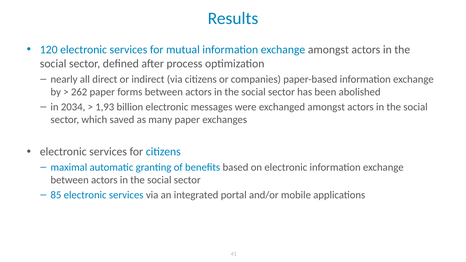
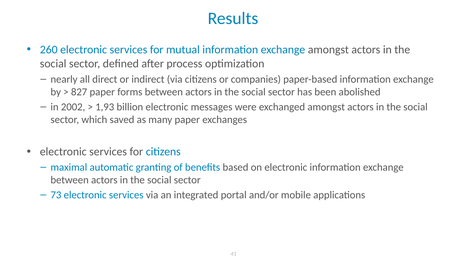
120: 120 -> 260 (49, 50)
262: 262 -> 827 (79, 92)
2034: 2034 -> 2002 (73, 107)
85: 85 -> 73 (56, 195)
